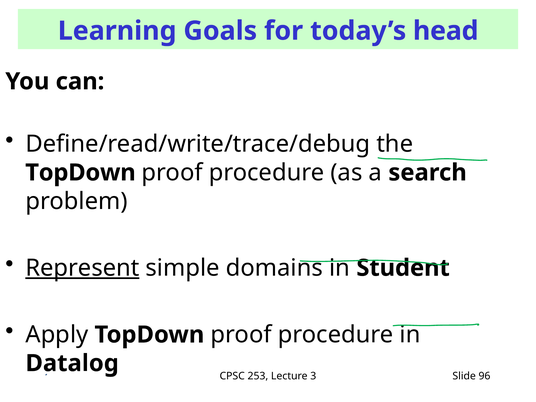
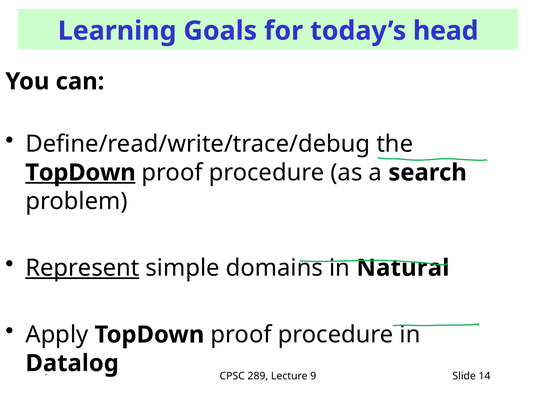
TopDown underline: none -> present (80, 173)
Student: Student -> Natural (403, 268)
253: 253 -> 289 (258, 376)
3: 3 -> 9 (313, 376)
96: 96 -> 14 (485, 376)
